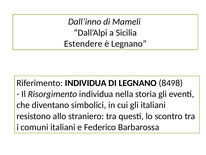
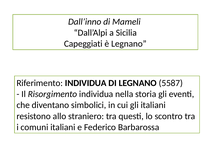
Estendere: Estendere -> Capeggiati (83, 44)
8498: 8498 -> 5587 (171, 83)
